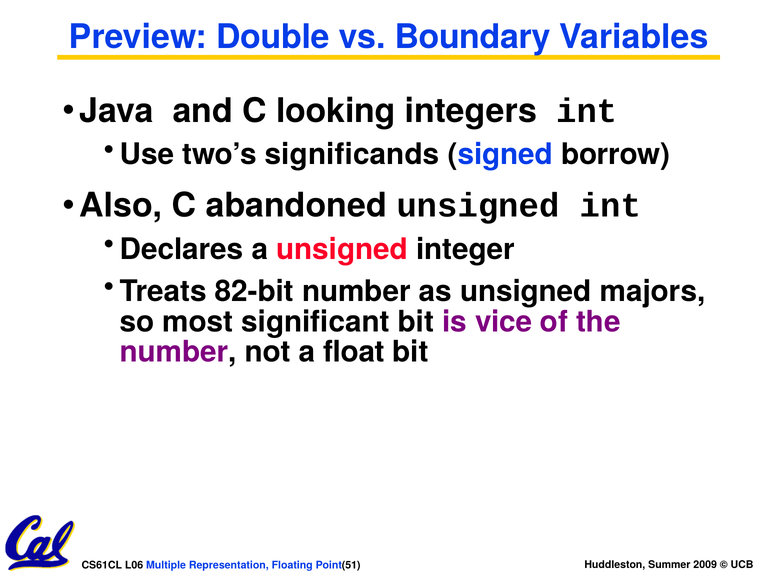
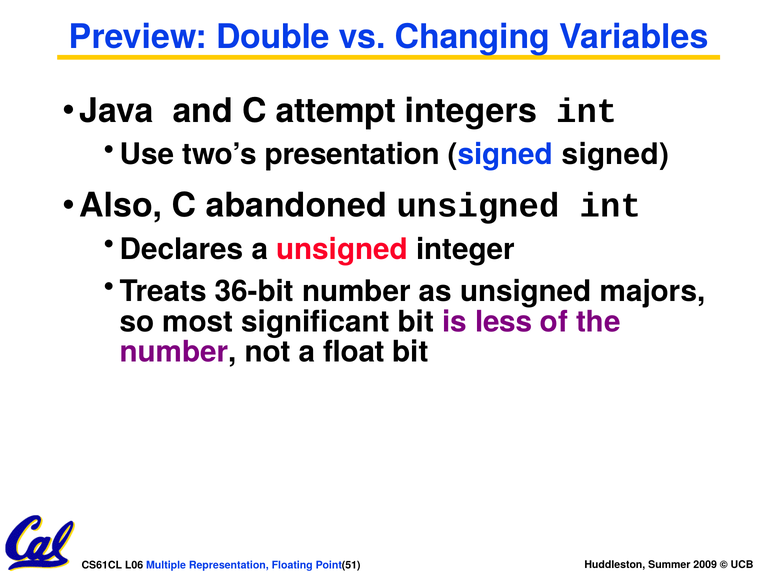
Boundary: Boundary -> Changing (472, 37)
looking: looking -> attempt (336, 111)
significands: significands -> presentation (352, 154)
signed borrow: borrow -> signed (615, 154)
82-bit: 82-bit -> 36-bit (254, 291)
vice: vice -> less (504, 321)
